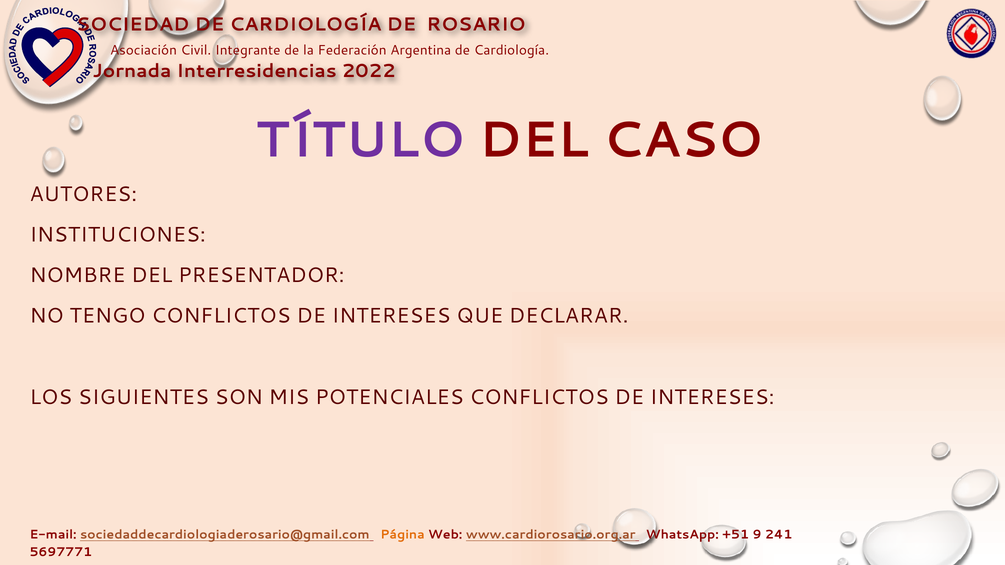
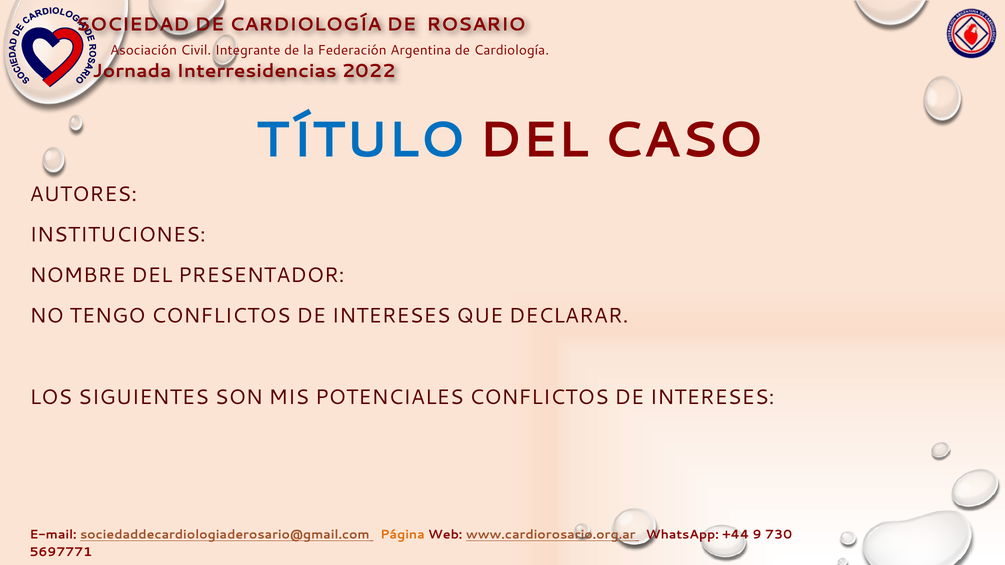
TÍTULO colour: purple -> blue (360, 140)
+51: +51 -> +44 (736, 535)
241: 241 -> 730 (779, 535)
